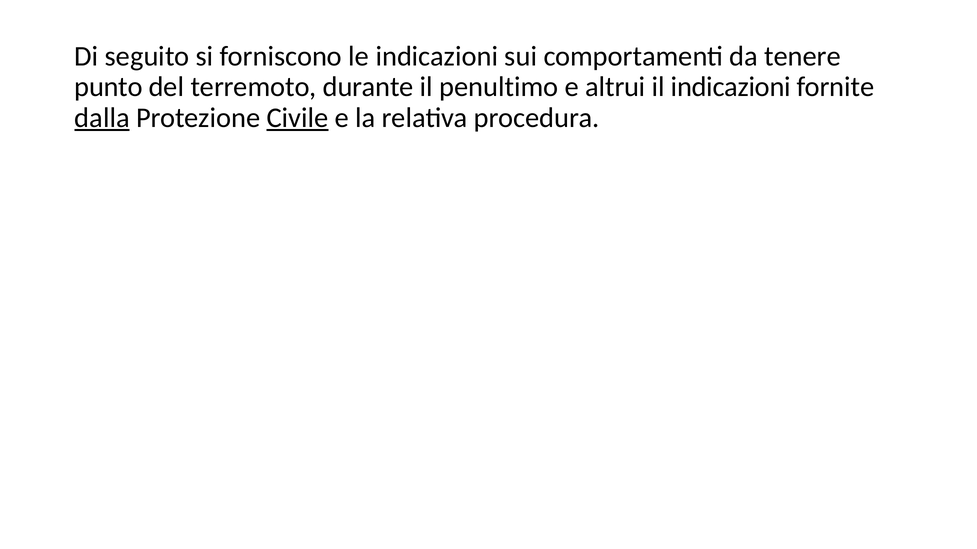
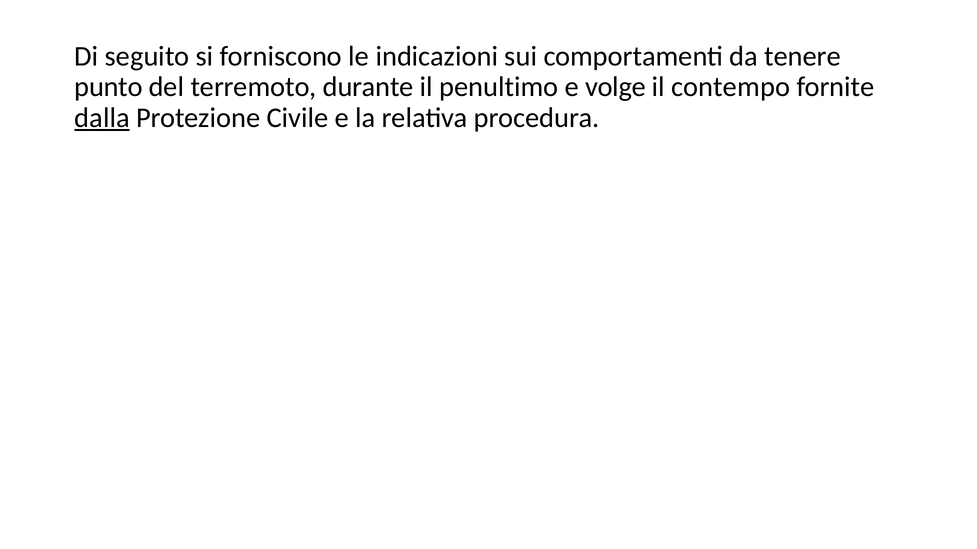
altrui: altrui -> volge (616, 87)
il indicazioni: indicazioni -> contempo (731, 87)
Civile underline: present -> none (297, 118)
